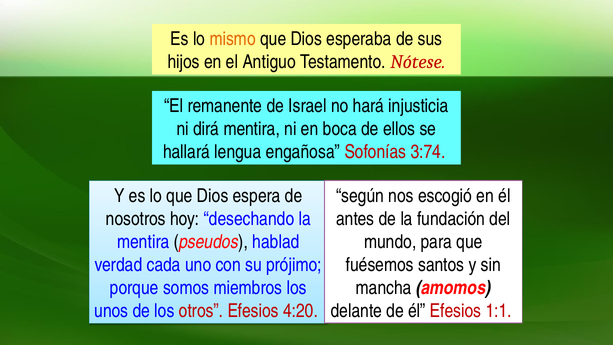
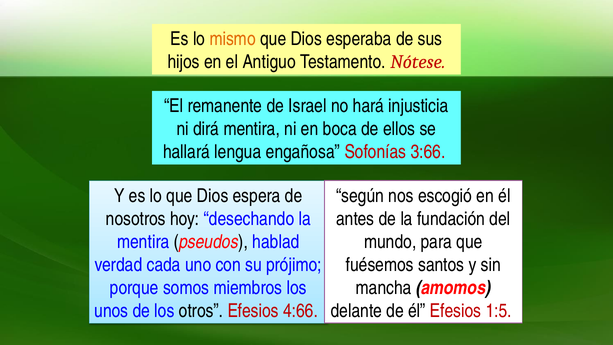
3:74: 3:74 -> 3:66 (428, 152)
otros colour: red -> black (201, 311)
4:20: 4:20 -> 4:66 (301, 311)
1:1: 1:1 -> 1:5 (499, 311)
